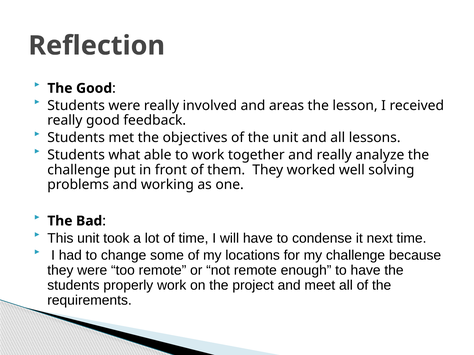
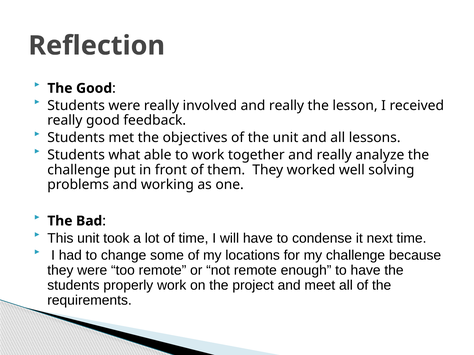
involved and areas: areas -> really (287, 106)
